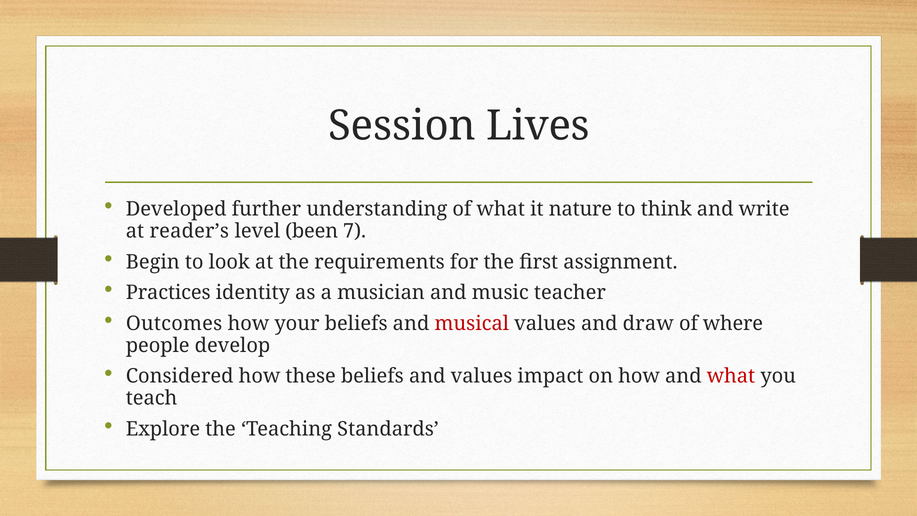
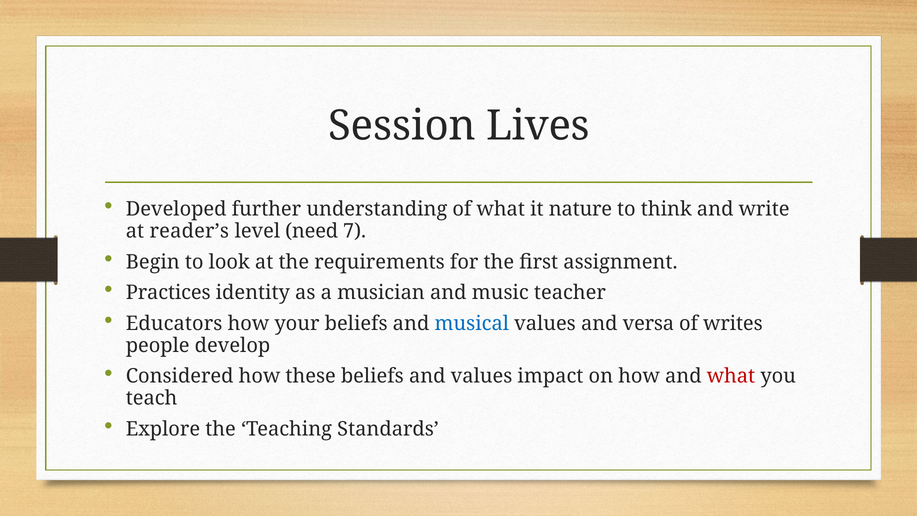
been: been -> need (312, 231)
Outcomes: Outcomes -> Educators (174, 324)
musical colour: red -> blue (472, 324)
draw: draw -> versa (648, 324)
where: where -> writes (733, 324)
